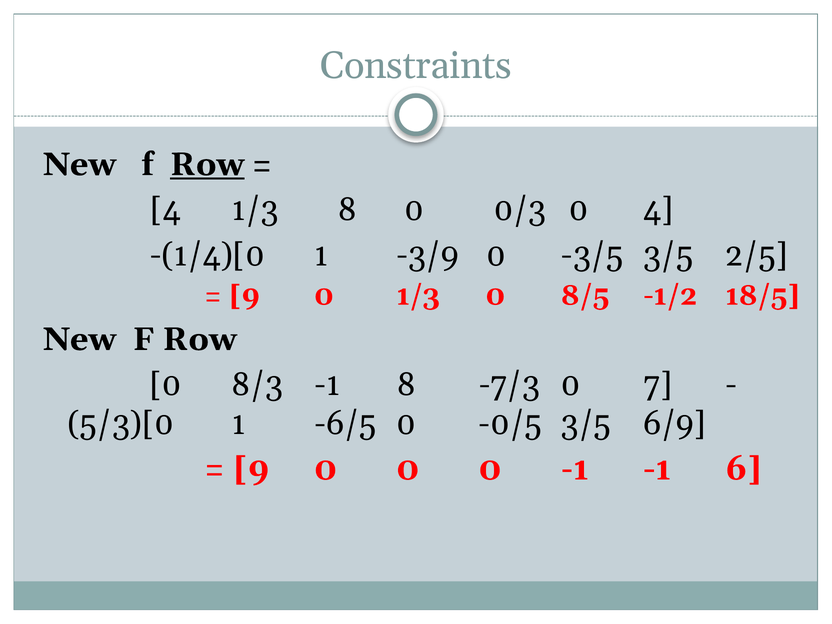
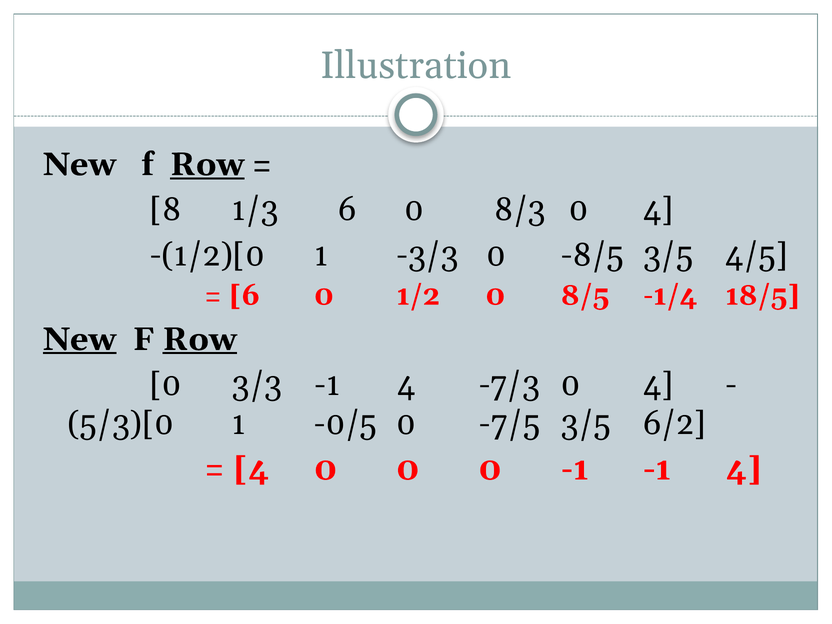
Constraints: Constraints -> Illustration (416, 66)
4: 4 -> 8 (166, 210)
1/3 8: 8 -> 6 (347, 210)
0/3: 0/3 -> 8/3 (520, 210)
-(1/4)[0: -(1/4)[0 -> -(1/2)[0 (207, 255)
-3/9: -3/9 -> -3/3 (428, 255)
-3/5: -3/5 -> -8/5 (592, 255)
2/5: 2/5 -> 4/5 (757, 255)
9: 9 -> 6 (244, 295)
0 1/3: 1/3 -> 1/2 (418, 295)
-1/2: -1/2 -> -1/4 (670, 295)
New underline: none -> present (80, 339)
Row underline: none -> present (200, 339)
8/3: 8/3 -> 3/3 (257, 385)
8: 8 -> 4 (406, 385)
-7/3 0 7: 7 -> 4 (658, 385)
-6/5: -6/5 -> -0/5 (345, 423)
-0/5: -0/5 -> -7/5 (510, 423)
6/9: 6/9 -> 6/2 (675, 423)
9: 9 -> 4 (251, 469)
-1 -1 6: 6 -> 4 (744, 469)
